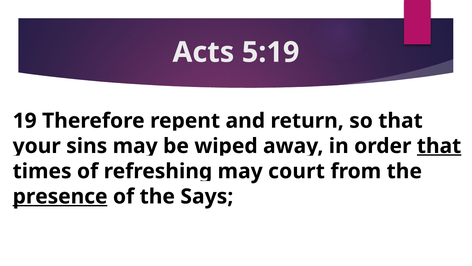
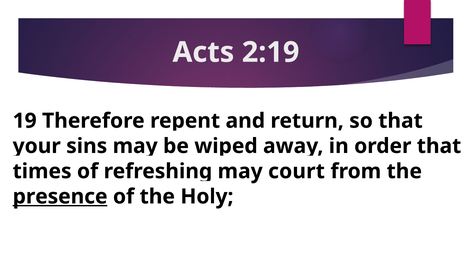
5:19: 5:19 -> 2:19 (271, 52)
that underline: present -> none (439, 146)
Says: Says -> Holy (207, 196)
